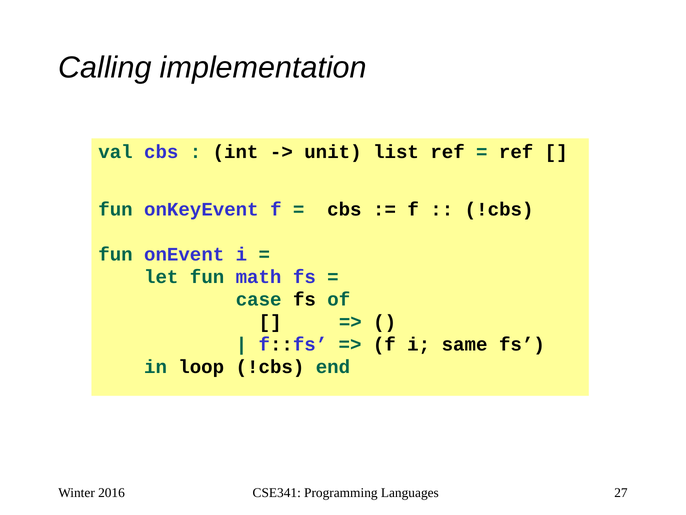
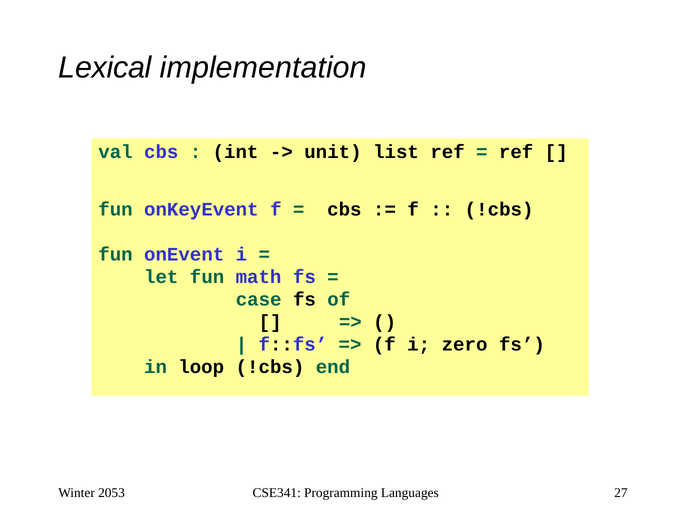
Calling: Calling -> Lexical (105, 68)
same: same -> zero (465, 344)
2016: 2016 -> 2053 (111, 493)
